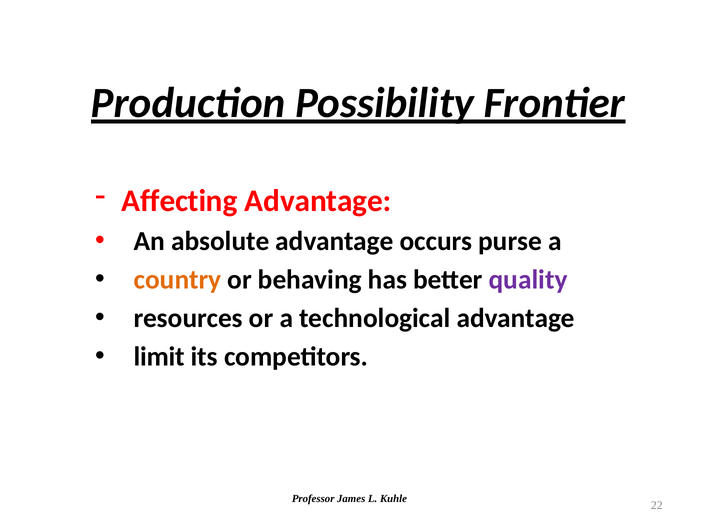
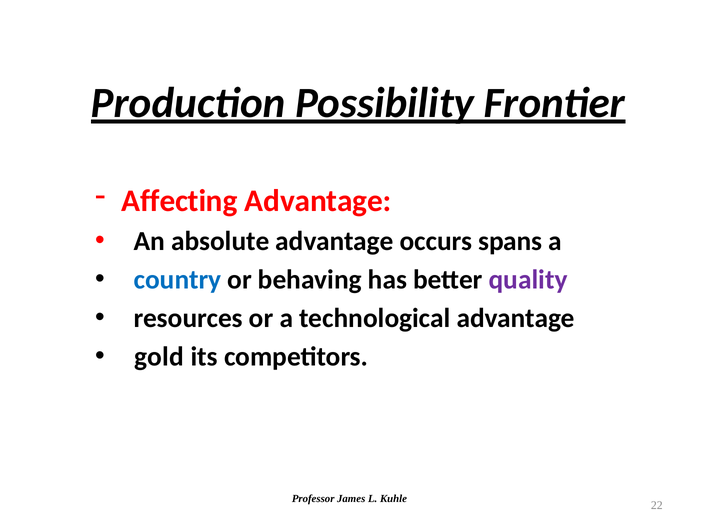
purse: purse -> spans (510, 241)
country colour: orange -> blue (178, 280)
limit: limit -> gold (159, 356)
